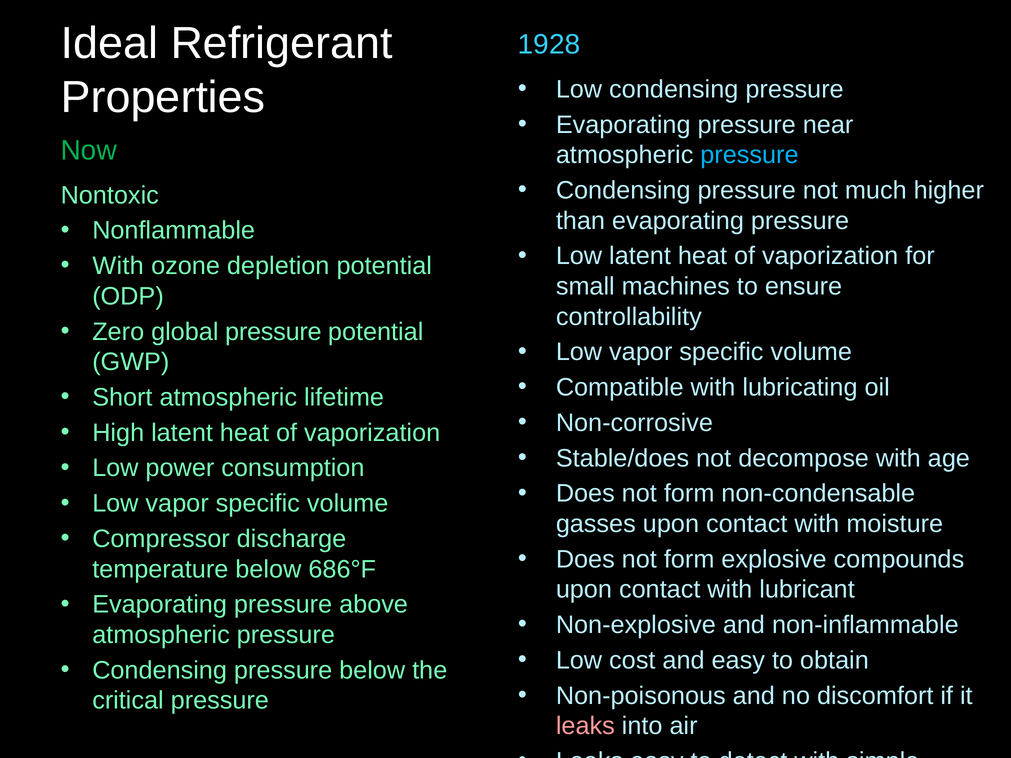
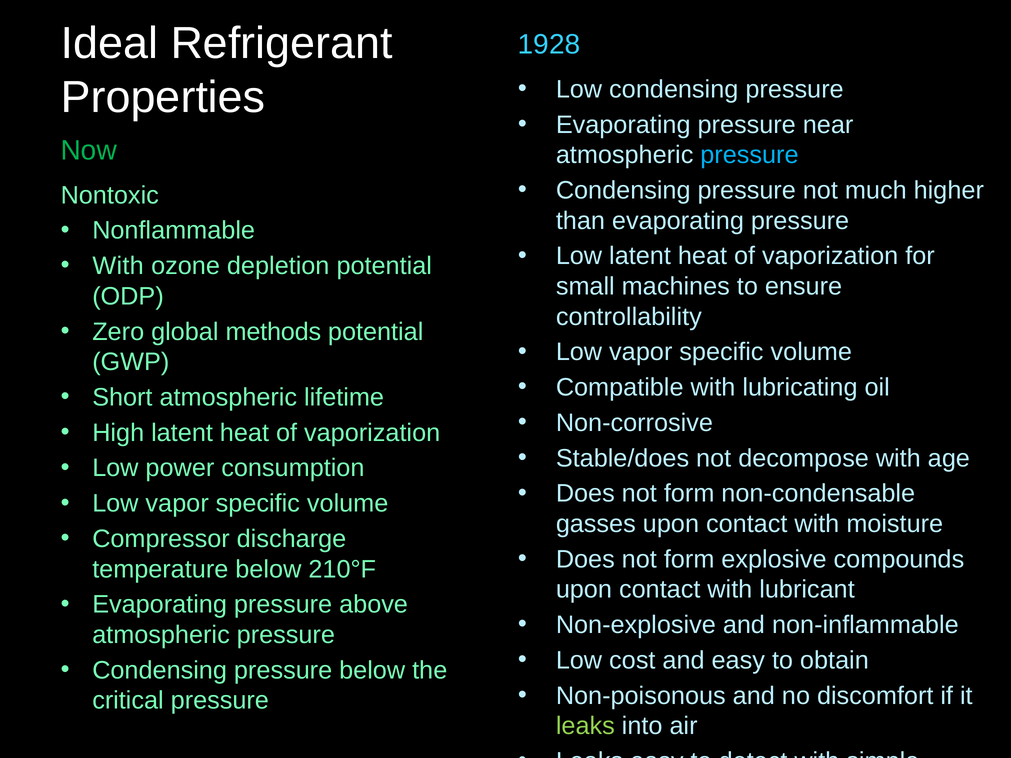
global pressure: pressure -> methods (273, 332)
686°F: 686°F -> 210°F (342, 569)
leaks colour: pink -> light green (585, 726)
